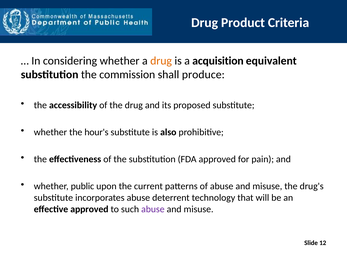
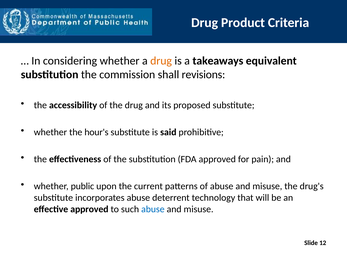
acquisition: acquisition -> takeaways (218, 61)
produce: produce -> revisions (203, 75)
also: also -> said (168, 132)
abuse colour: purple -> blue (153, 209)
